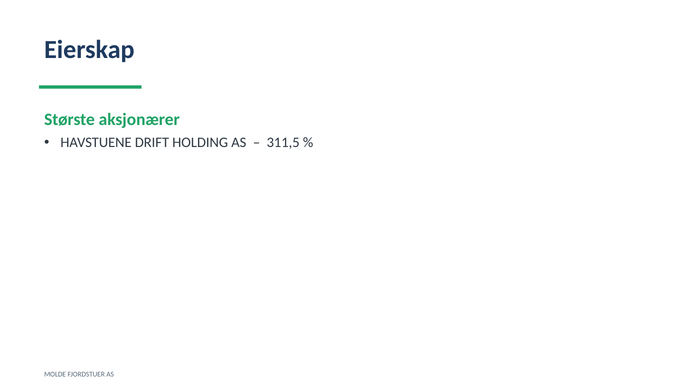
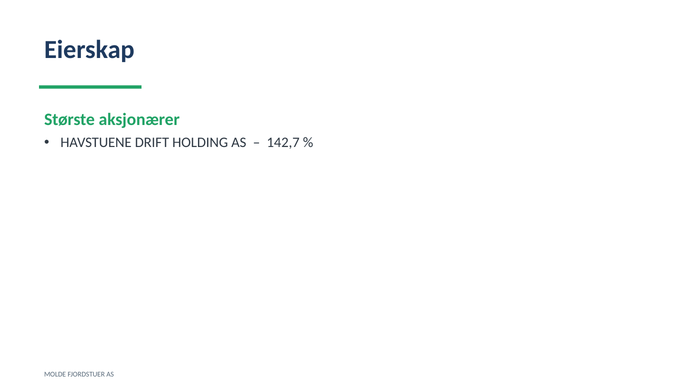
311,5: 311,5 -> 142,7 (283, 143)
